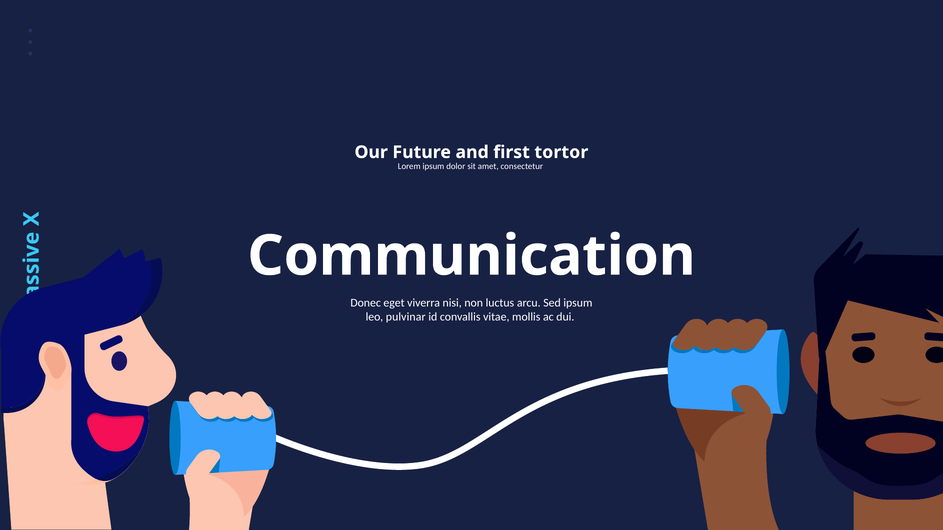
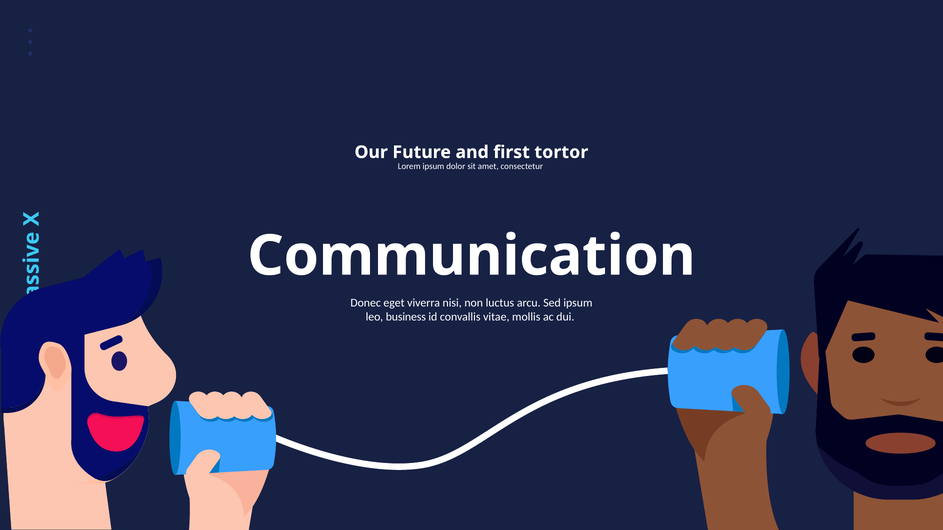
pulvinar: pulvinar -> business (406, 317)
